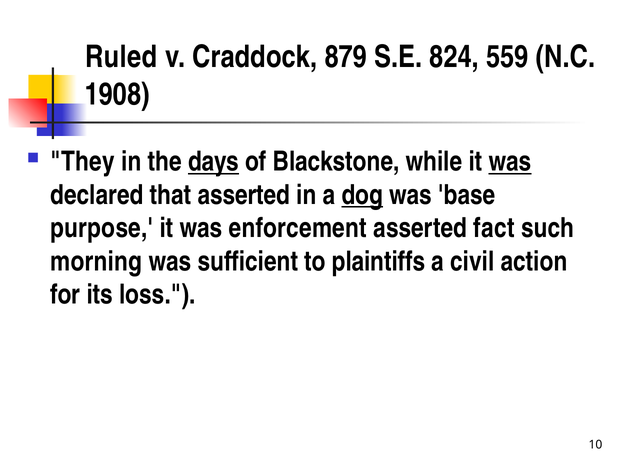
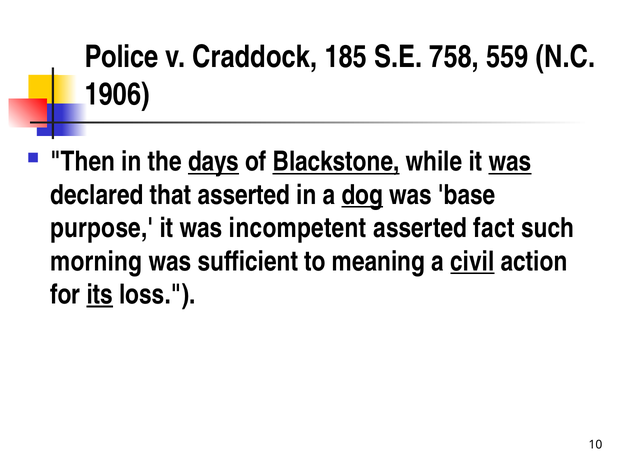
Ruled: Ruled -> Police (121, 57)
879: 879 -> 185 (346, 57)
824: 824 -> 758 (454, 57)
1908: 1908 -> 1906 (117, 94)
They: They -> Then (83, 162)
Blackstone underline: none -> present (336, 162)
enforcement: enforcement -> incompetent (298, 228)
plaintiffs: plaintiffs -> meaning (378, 261)
civil underline: none -> present (472, 261)
its underline: none -> present (100, 294)
